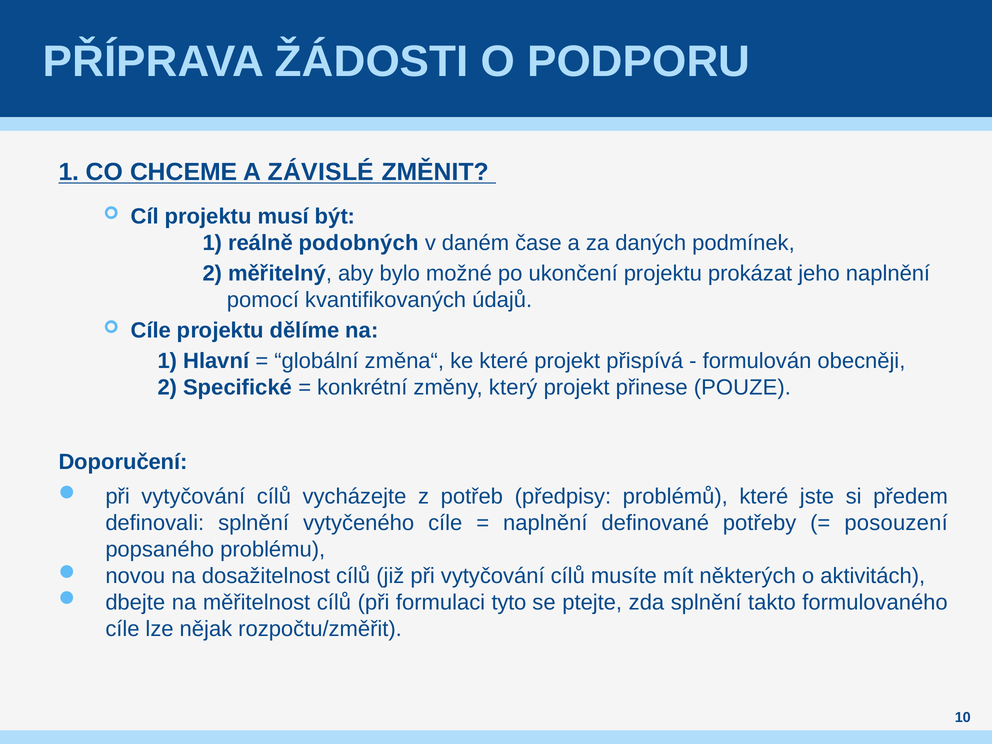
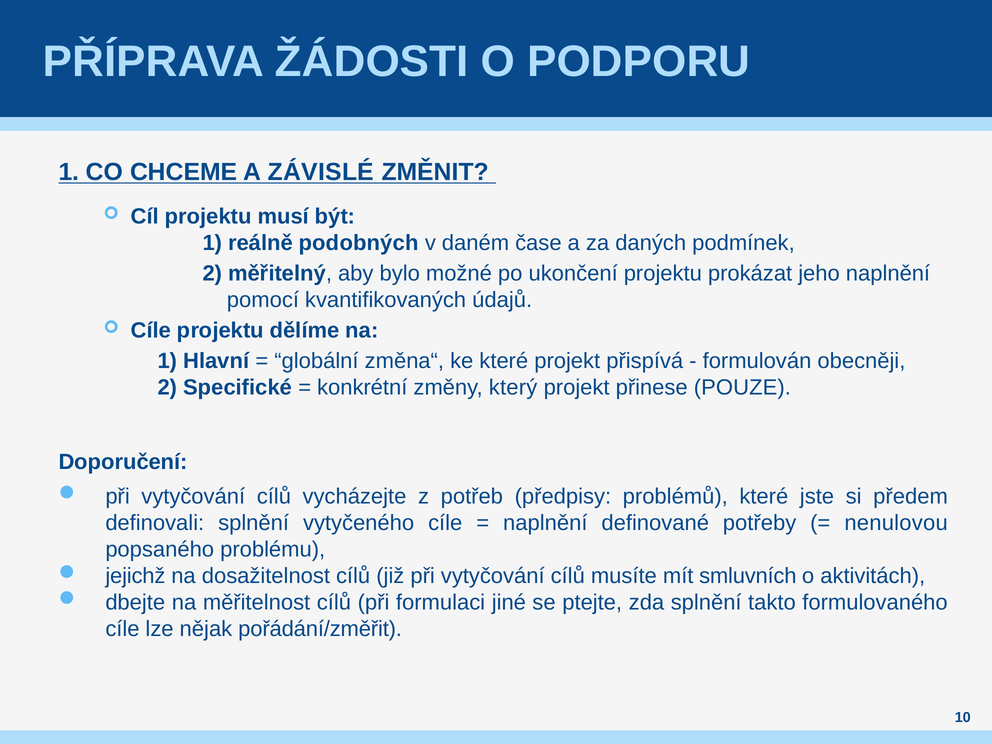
posouzení: posouzení -> nenulovou (896, 523)
novou: novou -> jejichž (135, 576)
některých: některých -> smluvních (748, 576)
tyto: tyto -> jiné (509, 602)
rozpočtu/změřit: rozpočtu/změřit -> pořádání/změřit (320, 629)
